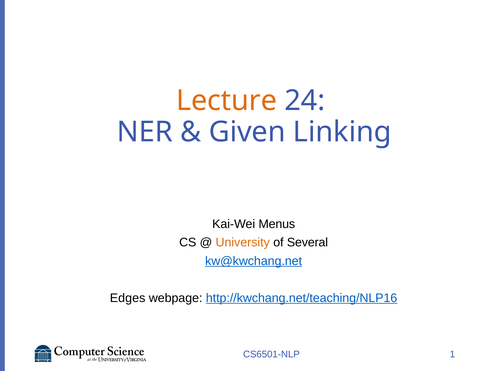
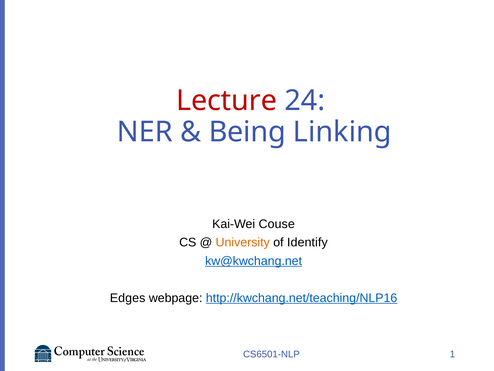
Lecture colour: orange -> red (227, 101)
Given: Given -> Being (247, 132)
Menus: Menus -> Couse (277, 224)
Several: Several -> Identify (307, 242)
